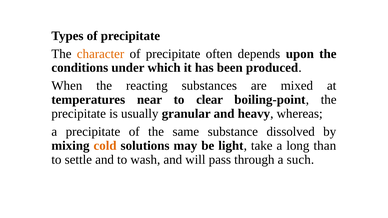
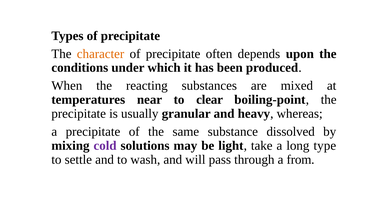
cold colour: orange -> purple (105, 146)
than: than -> type (325, 146)
such: such -> from (301, 160)
